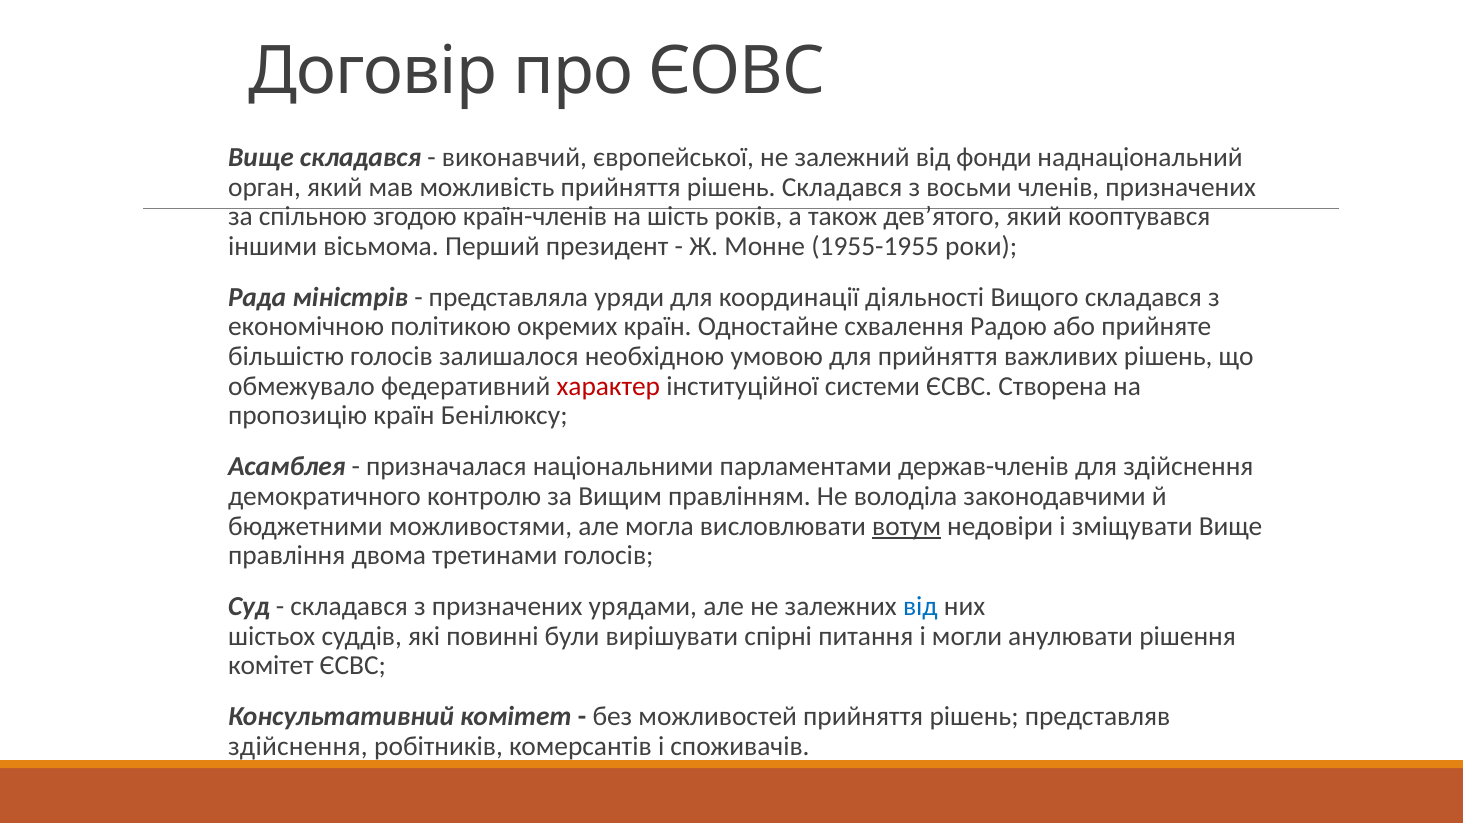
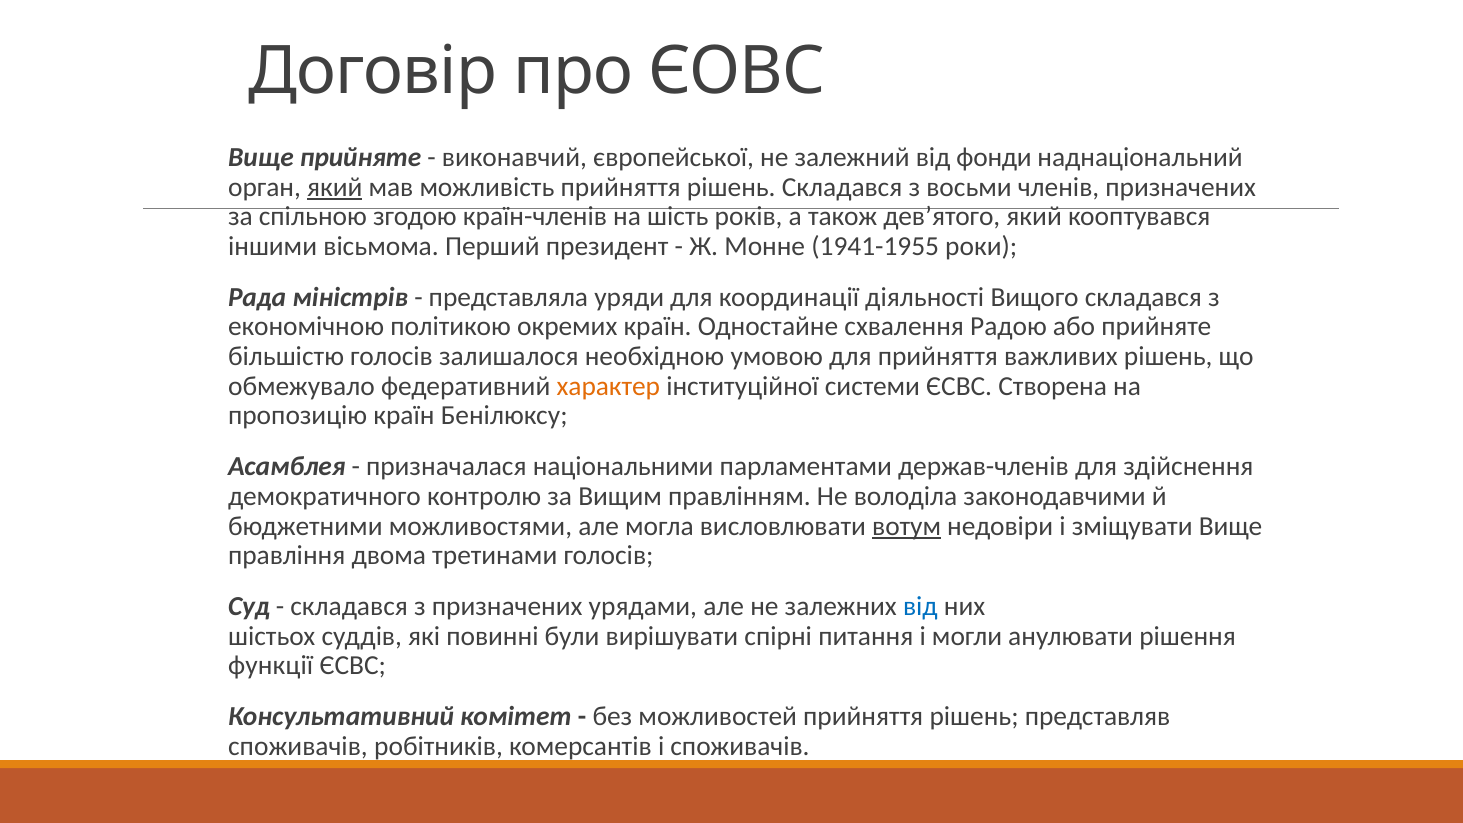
Вище складався: складався -> прийняте (361, 157)
який underline: none -> present (335, 187)
1955-1955: 1955-1955 -> 1941-1955 (875, 246)
характер colour: red -> orange (608, 386)
комітет: комітет -> функції (271, 666)
здійснення: здійснення -> споживачів (298, 746)
